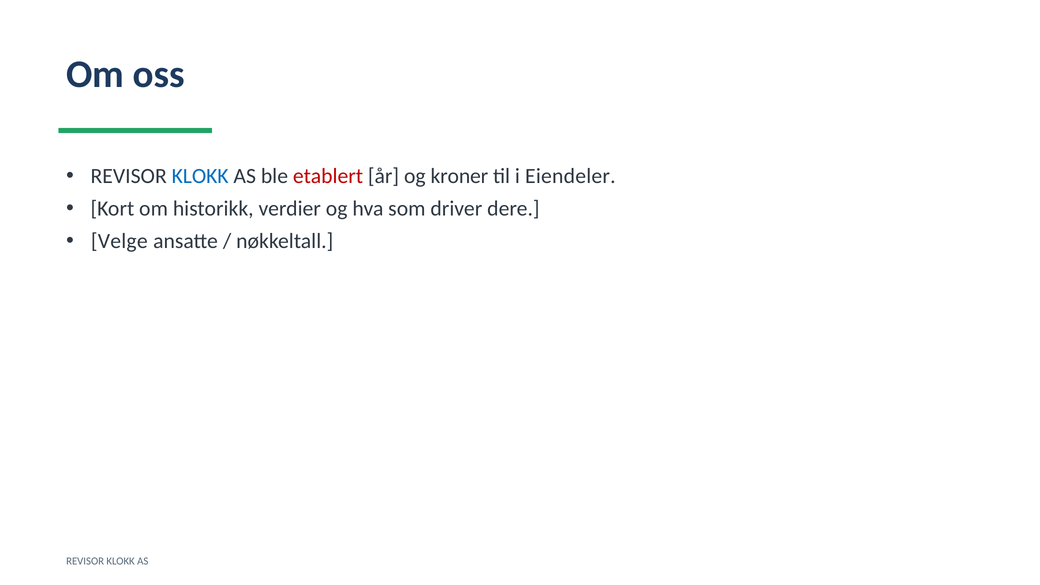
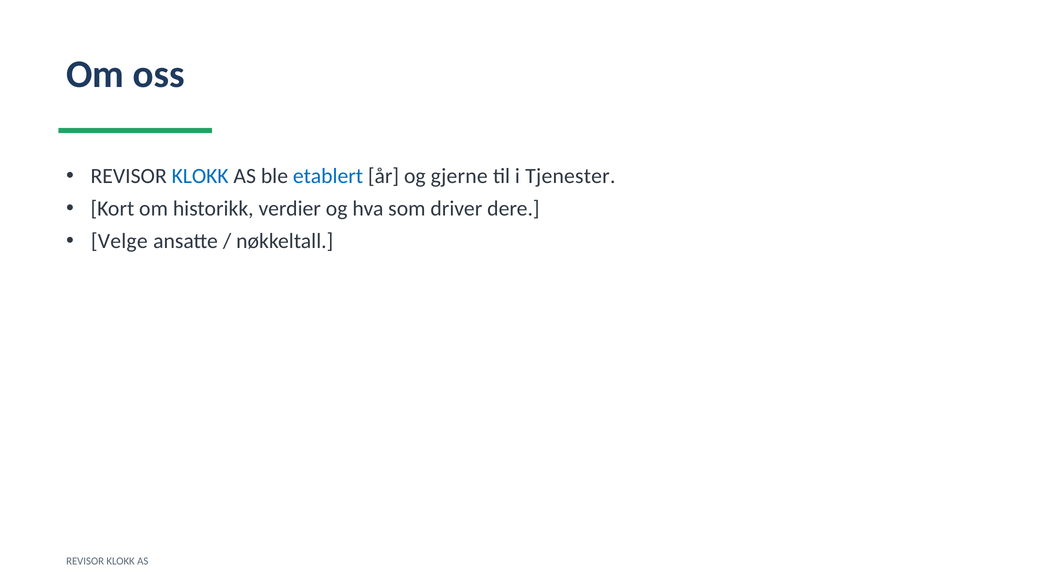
etablert colour: red -> blue (328, 176)
kroner: kroner -> gjerne (459, 176)
Eiendeler: Eiendeler -> Tjenester (570, 176)
